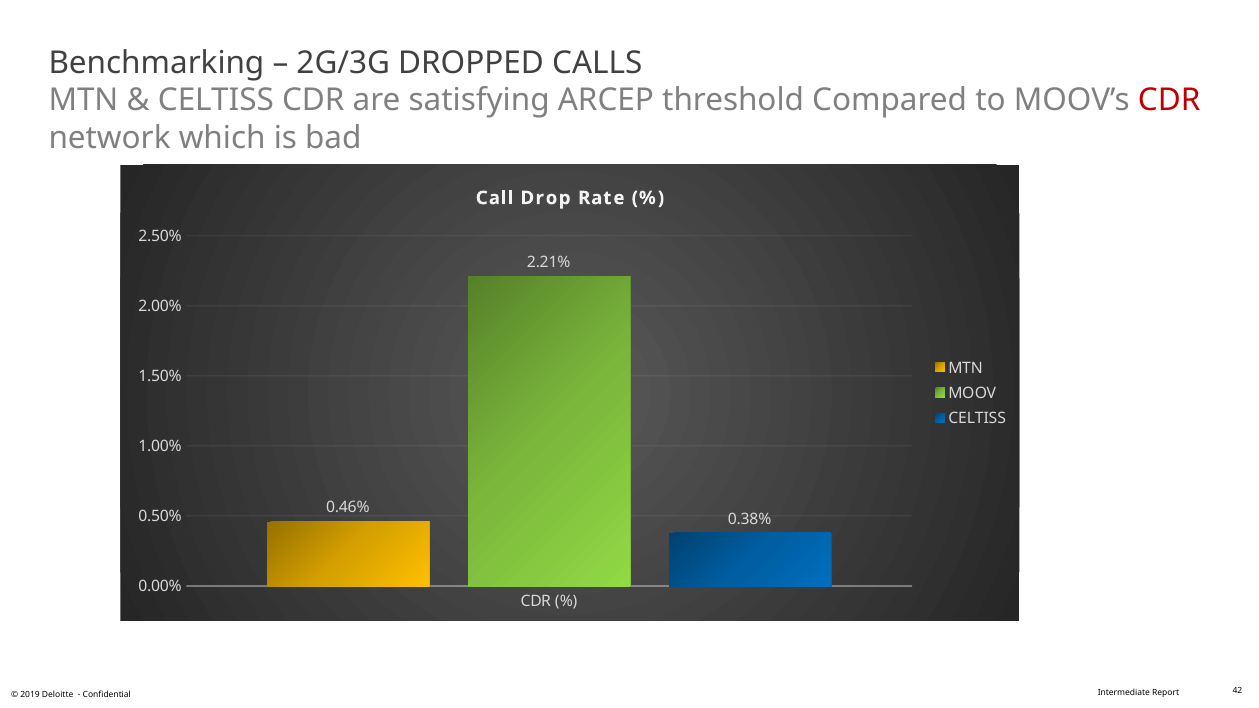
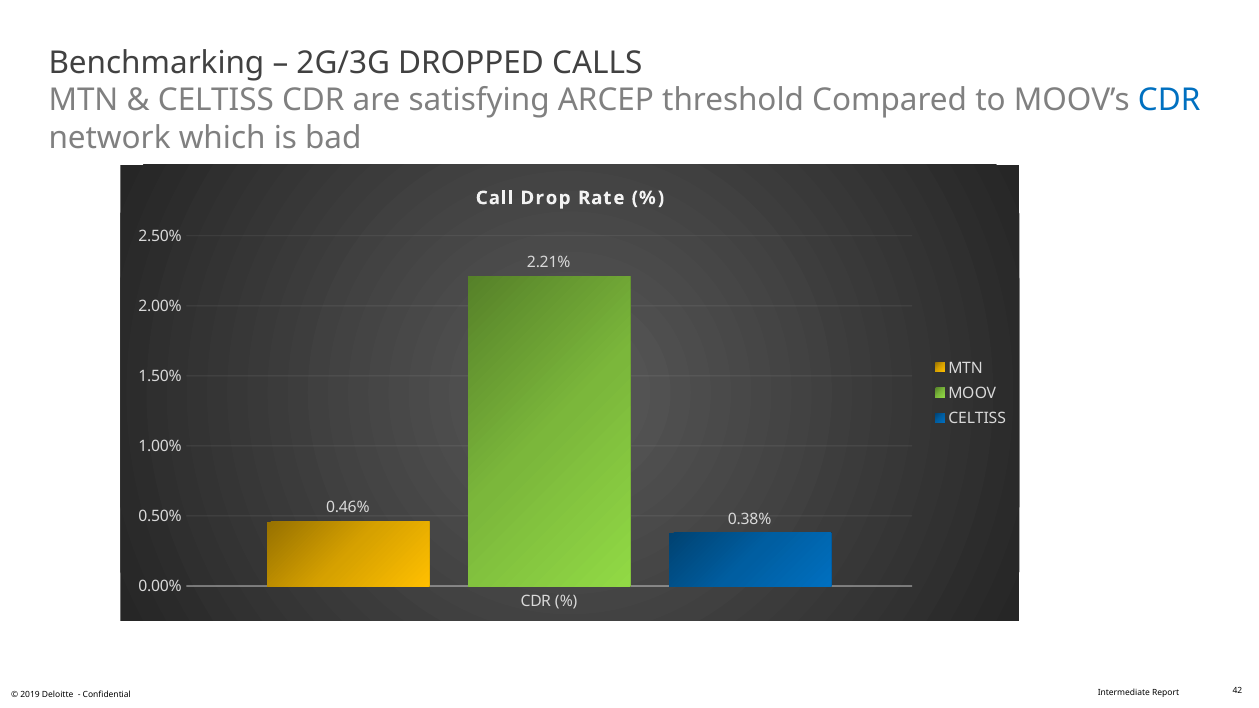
CDR colour: red -> blue (1169, 100)
